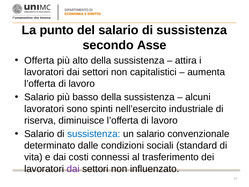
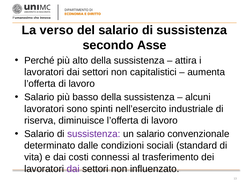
punto: punto -> verso (57, 30)
Offerta: Offerta -> Perché (39, 60)
sussistenza colour: blue -> purple (94, 134)
